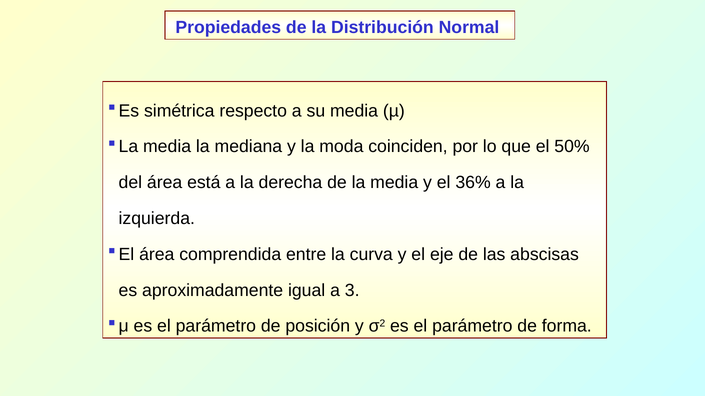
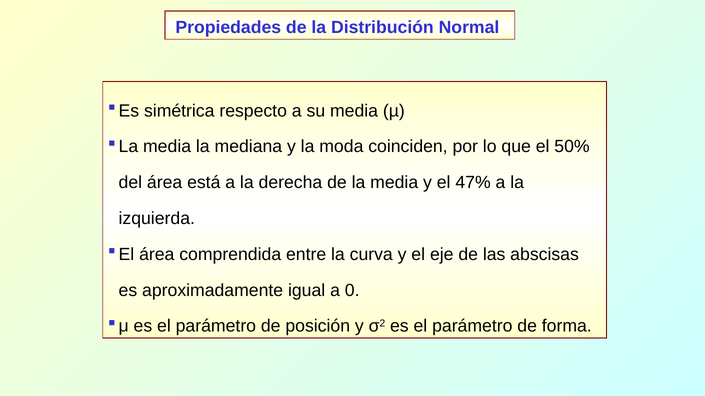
36%: 36% -> 47% (473, 183)
3: 3 -> 0 (352, 291)
